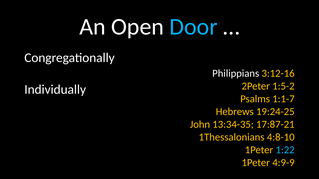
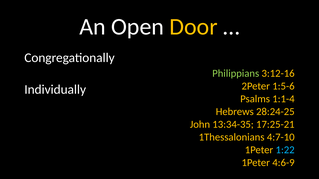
Door colour: light blue -> yellow (194, 27)
Philippians colour: white -> light green (236, 74)
1:5-2: 1:5-2 -> 1:5-6 (283, 86)
1:1-7: 1:1-7 -> 1:1-4 (283, 99)
19:24-25: 19:24-25 -> 28:24-25 (275, 112)
17:87-21: 17:87-21 -> 17:25-21 (275, 125)
4:8-10: 4:8-10 -> 4:7-10 (281, 137)
4:9-9: 4:9-9 -> 4:6-9 (283, 163)
